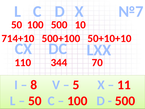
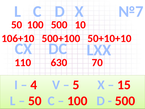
714+10: 714+10 -> 106+10 (18, 38)
344: 344 -> 630 (59, 62)
8: 8 -> 4 (34, 85)
11: 11 -> 15 (124, 85)
